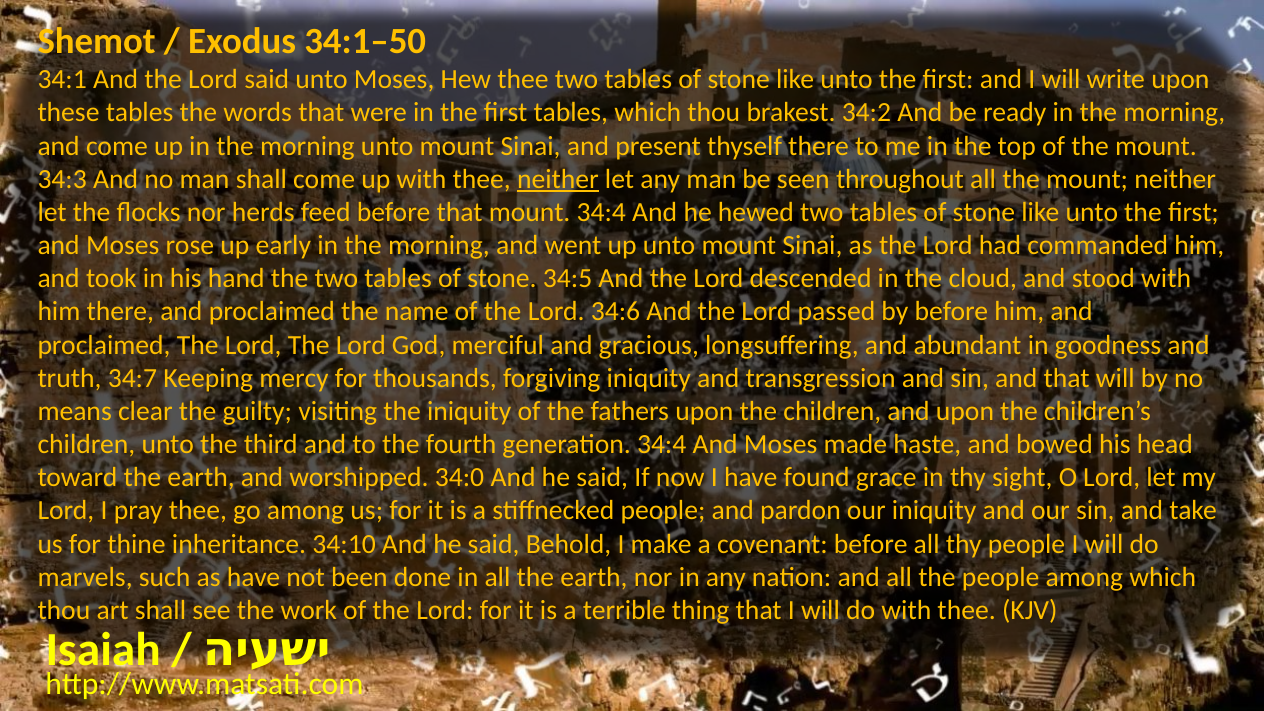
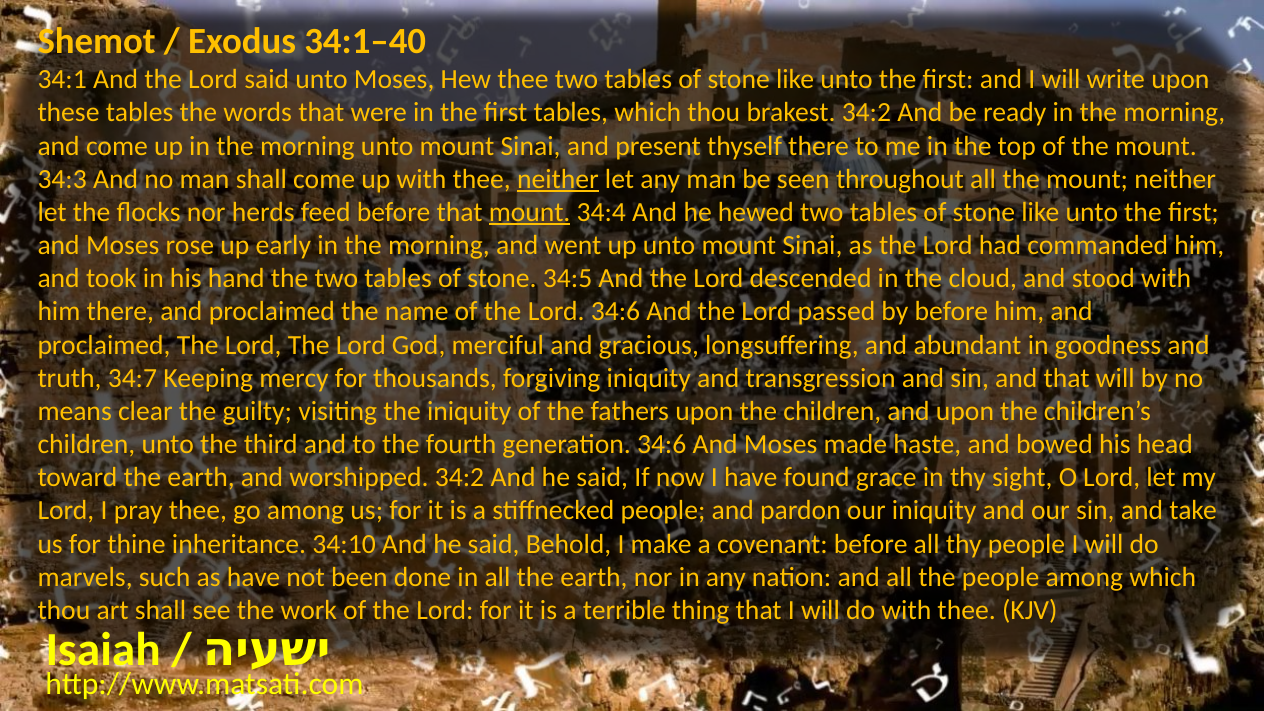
34:1–50: 34:1–50 -> 34:1–40 (365, 41)
mount underline: none -> present (530, 212)
generation 34:4: 34:4 -> 34:6 (662, 444)
worshipped 34:0: 34:0 -> 34:2 (460, 478)
